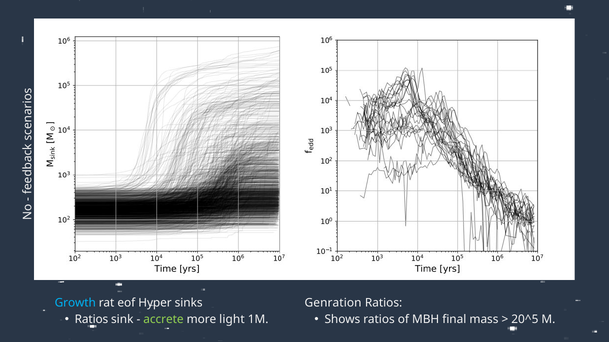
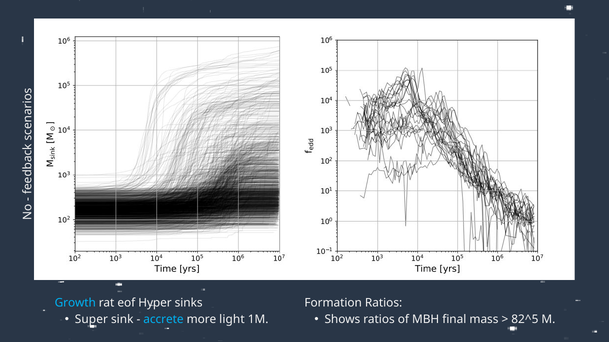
Genration: Genration -> Formation (333, 303)
Ratios: Ratios -> Super (91, 320)
accrete colour: light green -> light blue (164, 320)
20^5: 20^5 -> 82^5 (525, 320)
